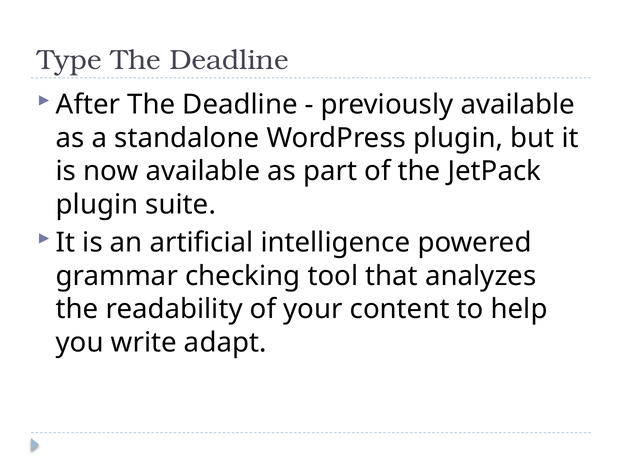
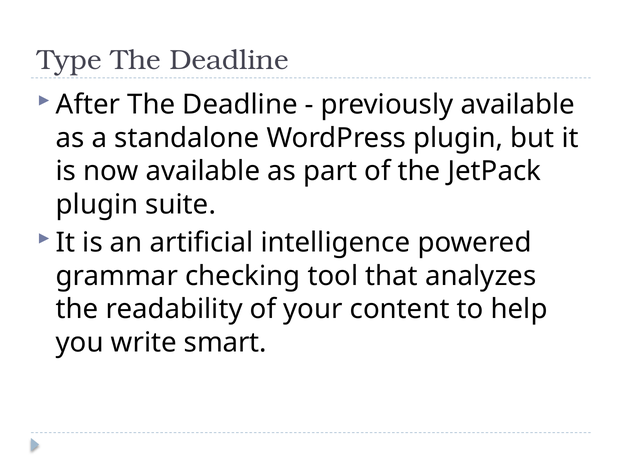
adapt: adapt -> smart (225, 342)
